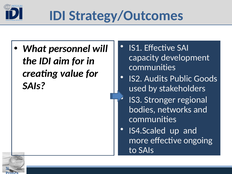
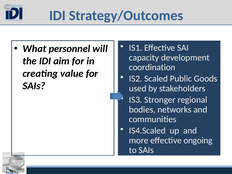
communities: communities -> coordination (152, 67)
Audits: Audits -> Scaled (156, 79)
